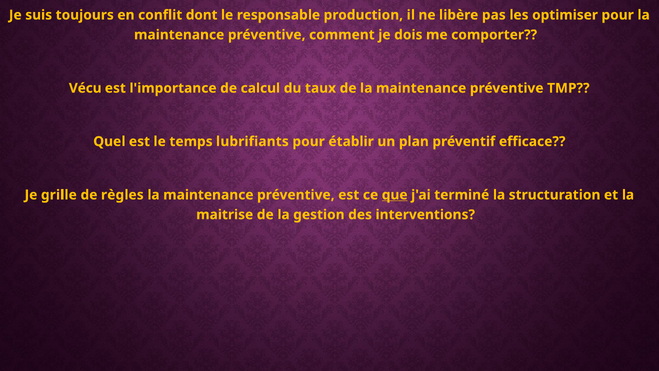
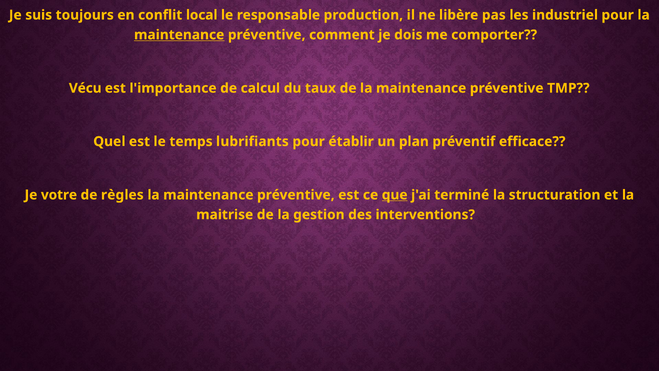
dont: dont -> local (202, 15)
optimiser: optimiser -> industriel (565, 15)
maintenance underline: none -> present (179, 35)
grille: grille -> votre (59, 195)
